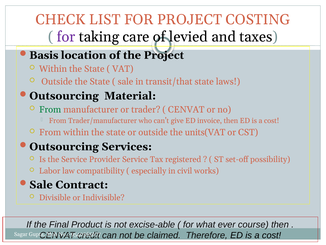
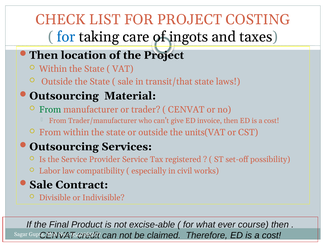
for colour: purple -> blue (66, 37)
levied: levied -> ingots (189, 37)
Basis: Basis -> Then (44, 55)
